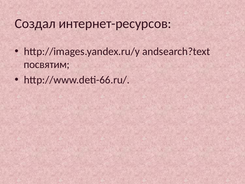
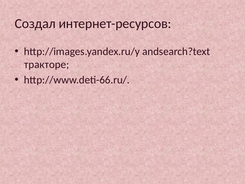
посвятим: посвятим -> тракторе (47, 64)
